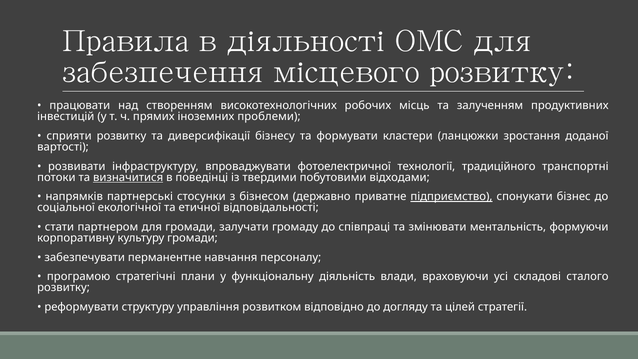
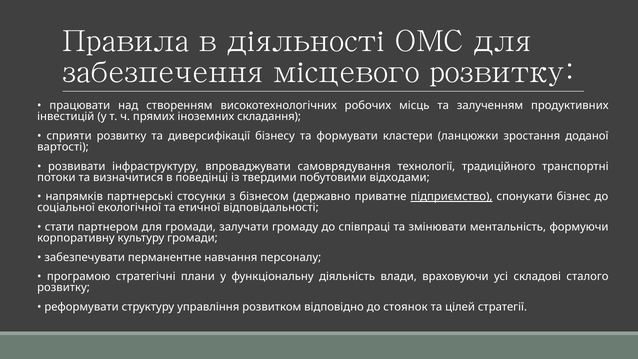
проблеми: проблеми -> складання (269, 117)
фотоелектричної: фотоелектричної -> самоврядування (344, 166)
визначитися underline: present -> none (128, 177)
догляду: догляду -> стоянок (405, 307)
